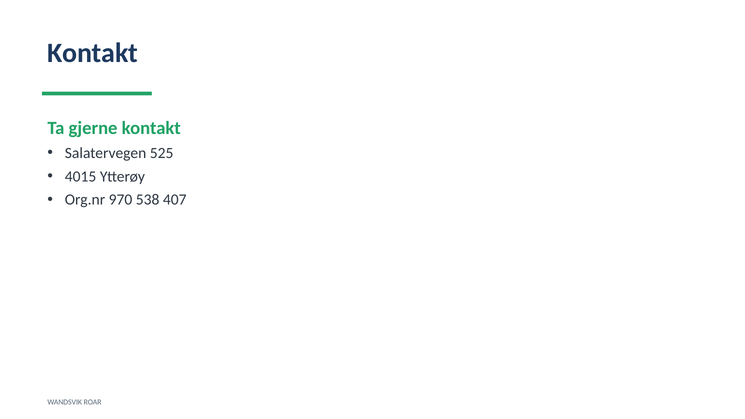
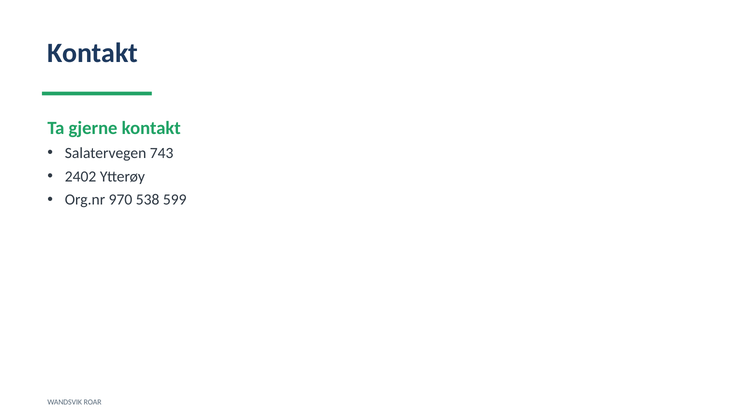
525: 525 -> 743 (162, 153)
4015: 4015 -> 2402 (81, 176)
407: 407 -> 599 (175, 200)
